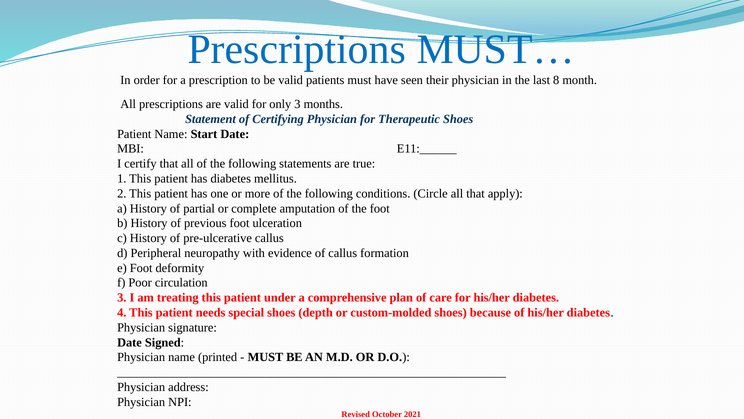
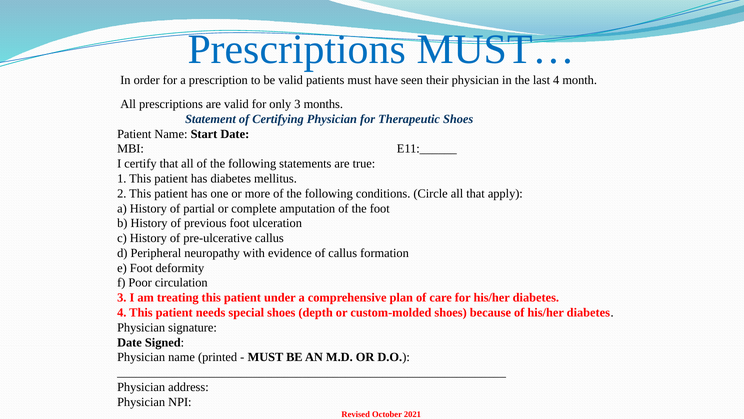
last 8: 8 -> 4 (556, 80)
